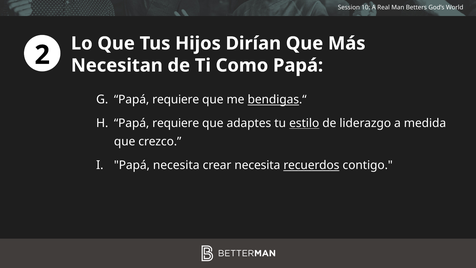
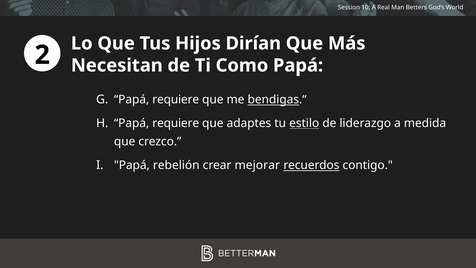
Papá necesita: necesita -> rebelión (176, 165)
crear necesita: necesita -> mejorar (257, 165)
